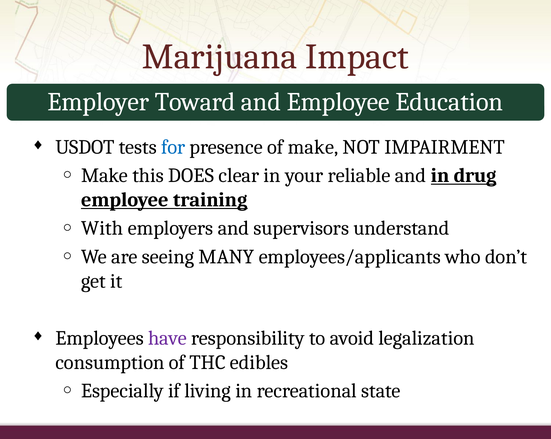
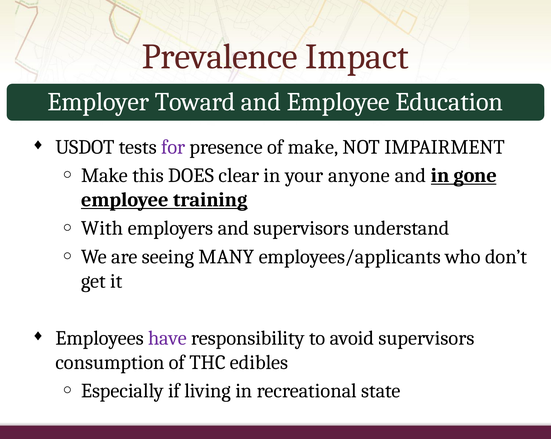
Marijuana: Marijuana -> Prevalence (220, 57)
for colour: blue -> purple (173, 147)
reliable: reliable -> anyone (359, 176)
drug: drug -> gone (475, 176)
avoid legalization: legalization -> supervisors (426, 338)
